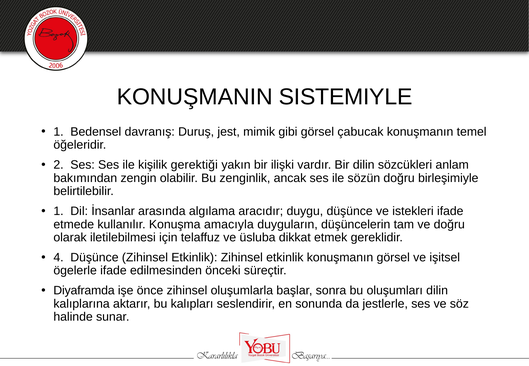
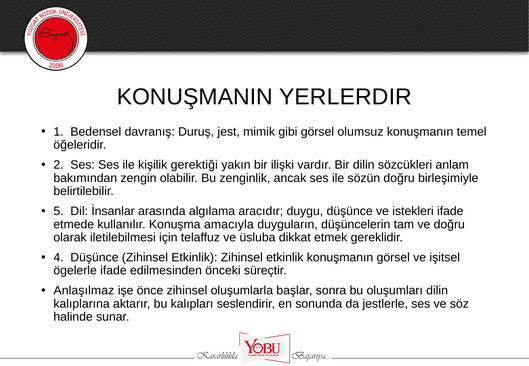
SISTEMIYLE: SISTEMIYLE -> YERLERDIR (345, 97)
çabucak: çabucak -> olumsuz (360, 132)
1: 1 -> 5 (59, 211)
Diyaframda: Diyaframda -> Anlaşılmaz (84, 291)
